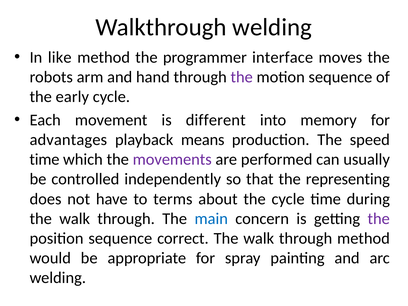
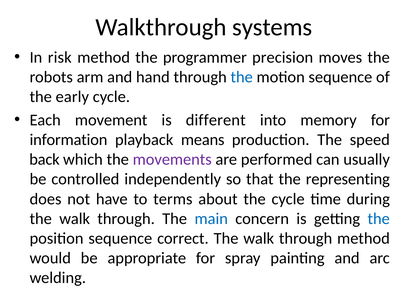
Walkthrough welding: welding -> systems (272, 27)
like: like -> risk (60, 57)
interface: interface -> precision (283, 57)
the colour: purple -> blue (242, 77)
advantages: advantages -> information (68, 140)
time: time -> back (44, 160)
the colour: purple -> blue (379, 219)
